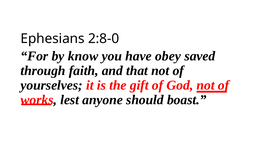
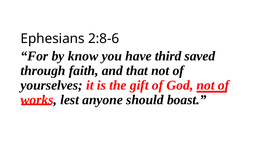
2:8-0: 2:8-0 -> 2:8-6 (104, 39)
obey: obey -> third (168, 56)
